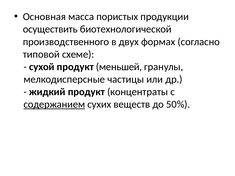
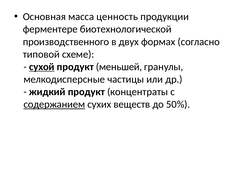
пористых: пористых -> ценность (117, 17)
осуществить: осуществить -> ферментере (50, 29)
сухой underline: none -> present (42, 67)
